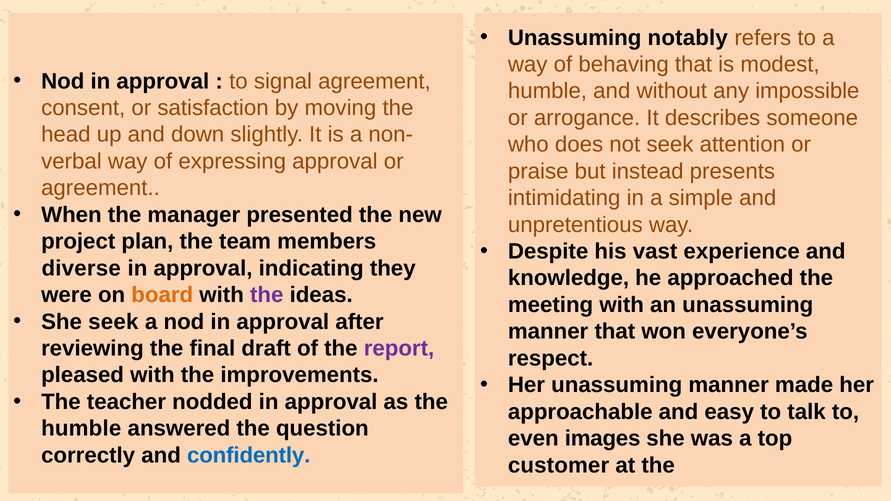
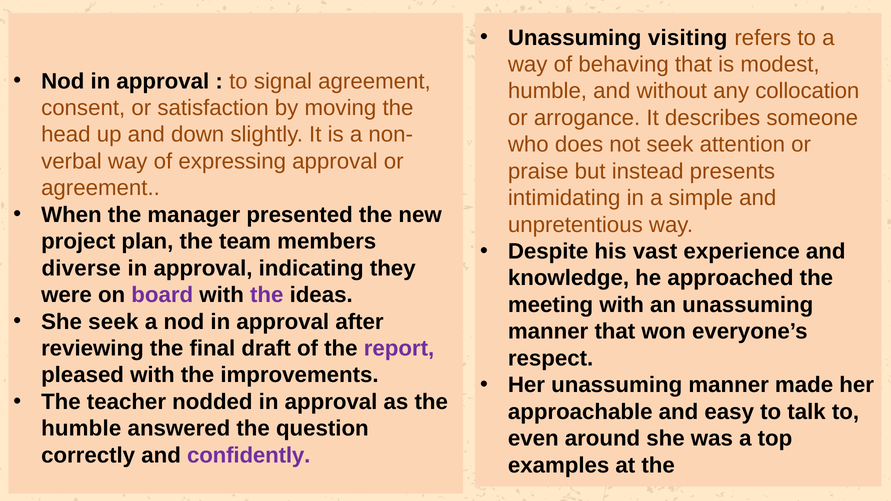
notably: notably -> visiting (688, 38)
impossible: impossible -> collocation (807, 91)
board colour: orange -> purple (162, 295)
images: images -> around (603, 439)
confidently colour: blue -> purple (249, 455)
customer: customer -> examples (559, 465)
